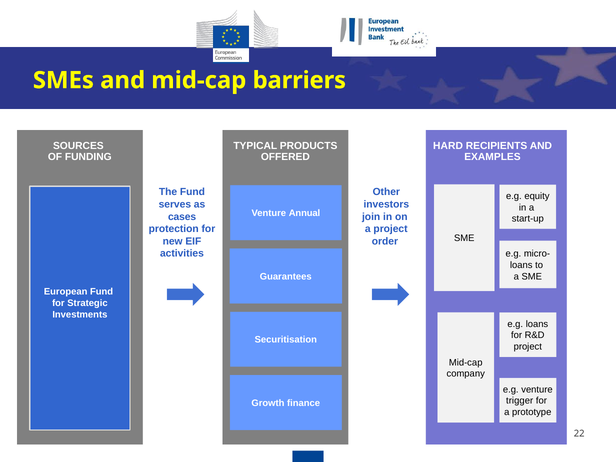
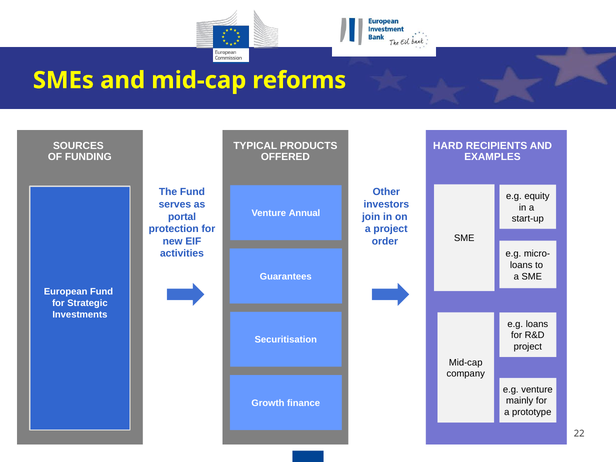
barriers: barriers -> reforms (299, 80)
cases: cases -> portal (182, 217)
trigger: trigger -> mainly (520, 401)
